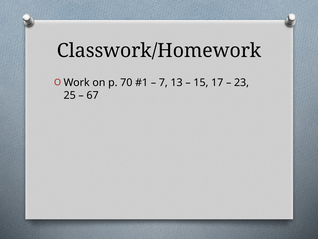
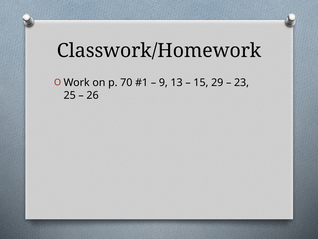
7: 7 -> 9 (163, 82)
17: 17 -> 29 (217, 82)
67: 67 -> 26 (93, 95)
